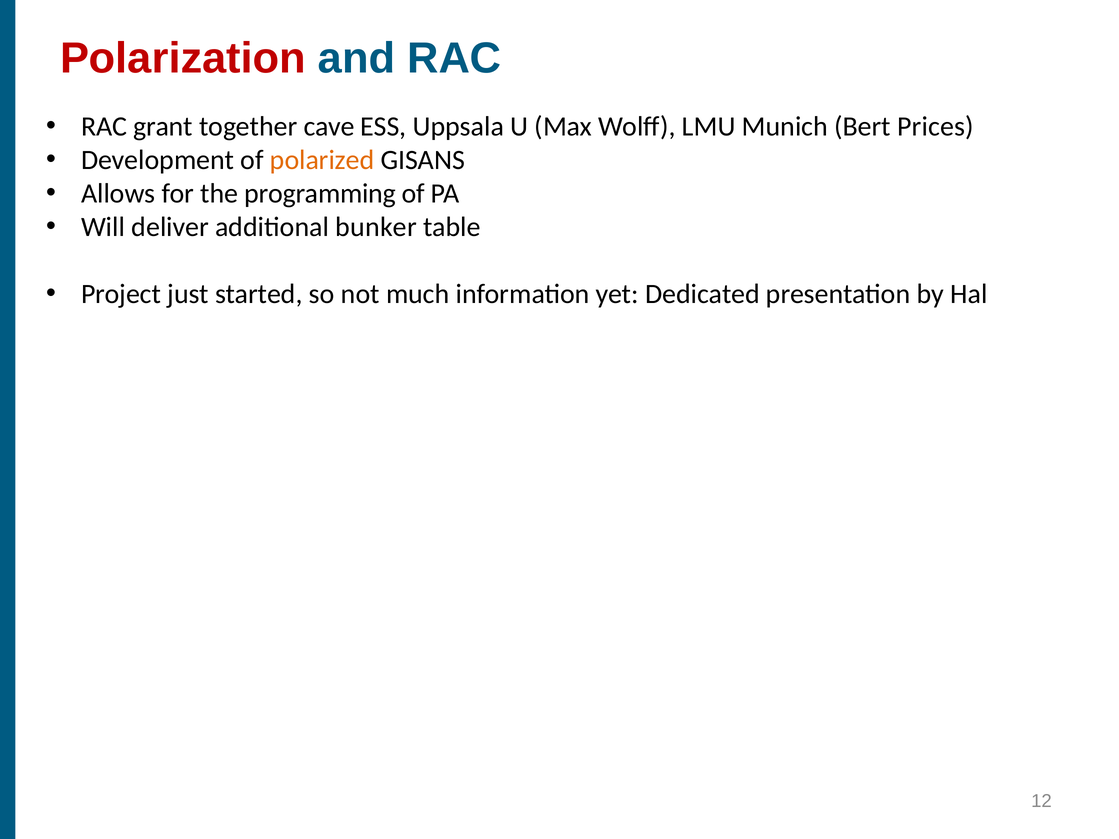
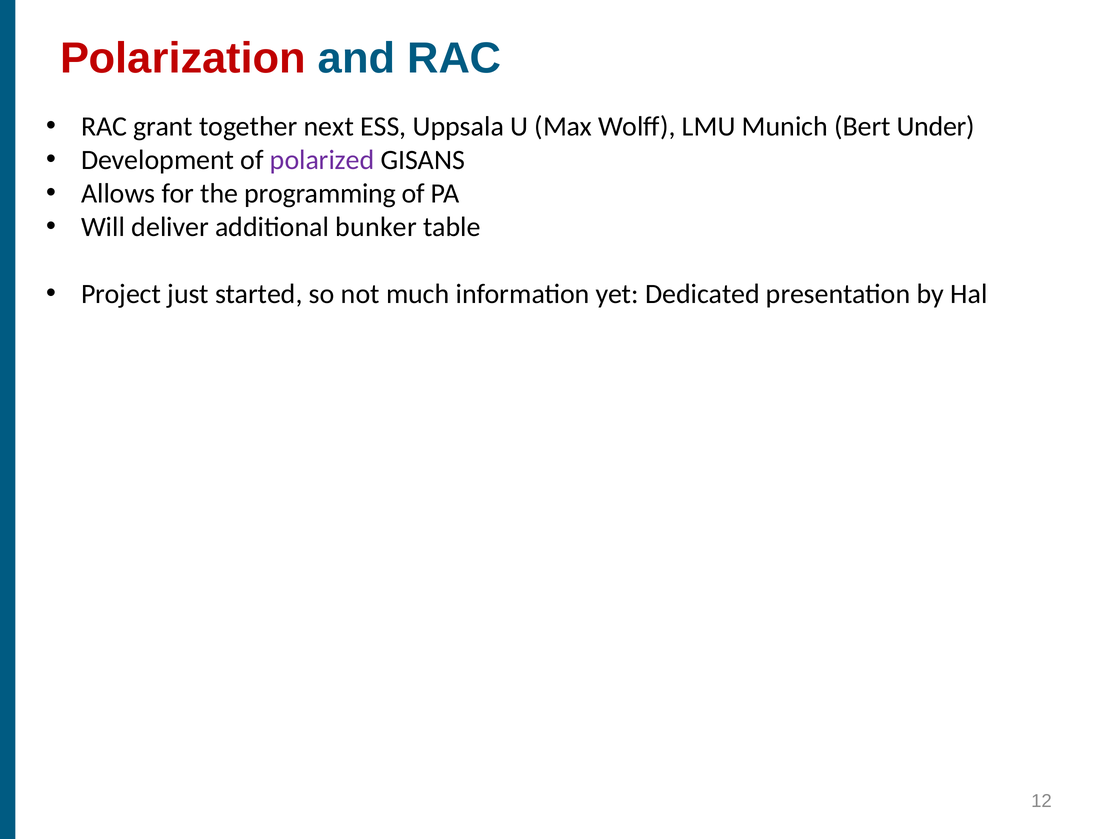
cave: cave -> next (329, 126)
Prices: Prices -> Under (936, 126)
polarized colour: orange -> purple (322, 160)
